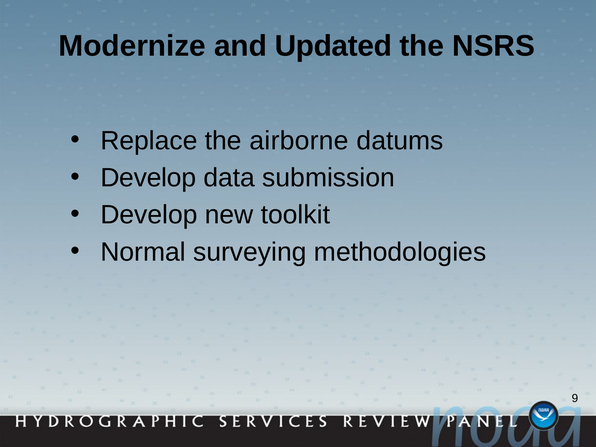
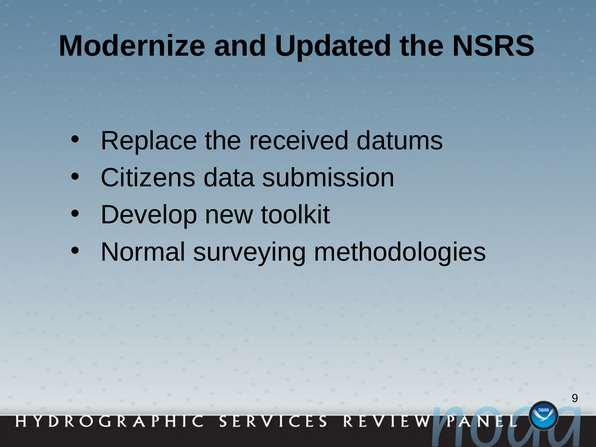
airborne: airborne -> received (299, 141)
Develop: Develop -> Citizens (148, 178)
